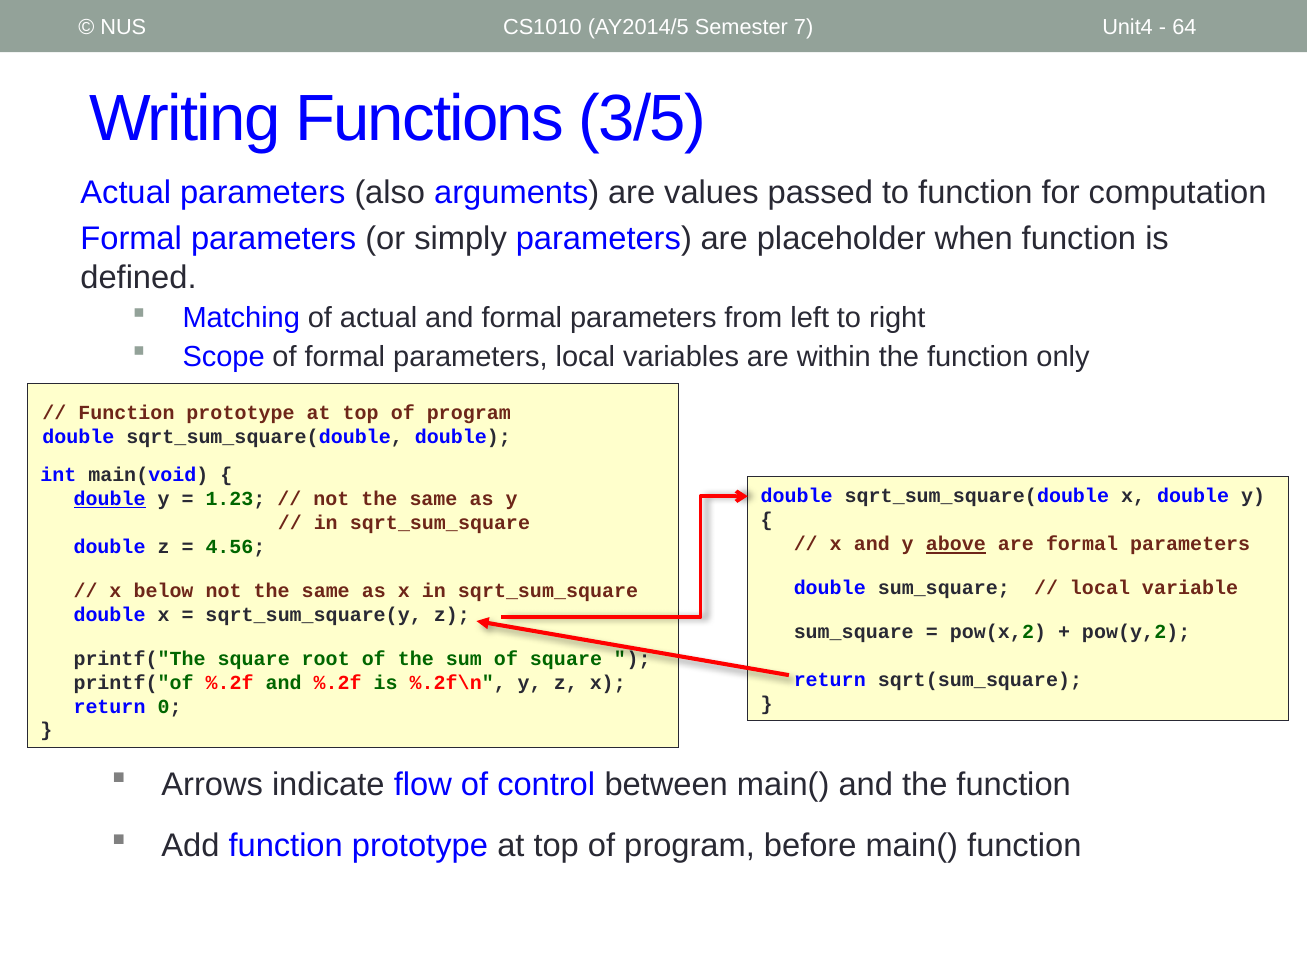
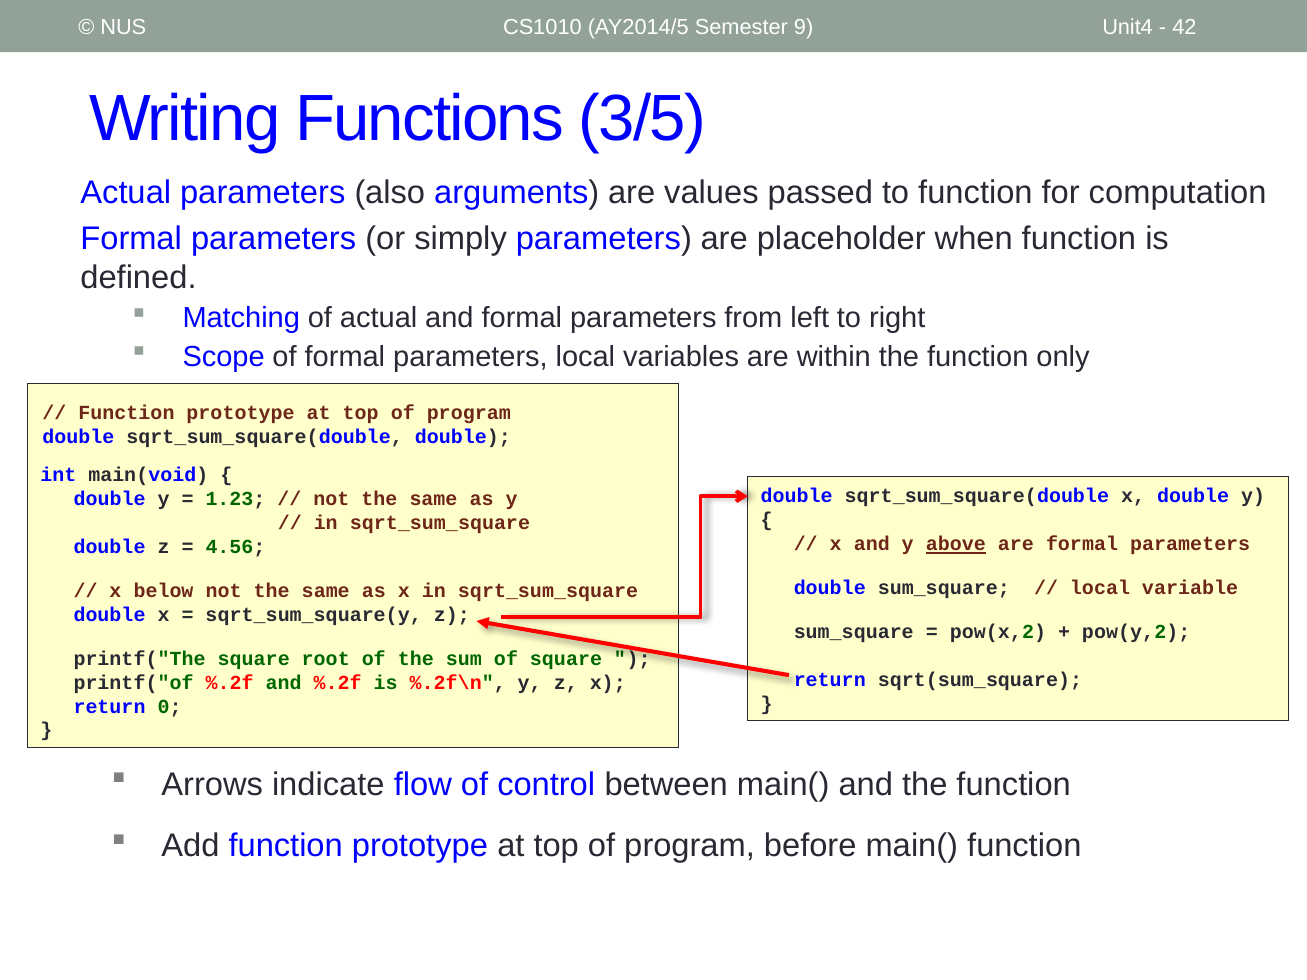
7: 7 -> 9 (804, 28)
64: 64 -> 42 (1184, 28)
double underline: present -> none (110, 499)
